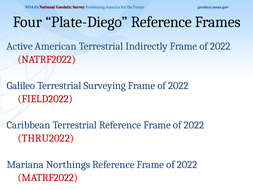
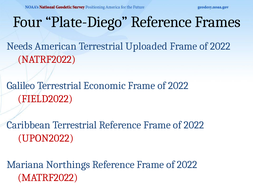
Active: Active -> Needs (20, 46)
Indirectly: Indirectly -> Uploaded (146, 46)
Surveying: Surveying -> Economic (105, 86)
THRU2022: THRU2022 -> UPON2022 (46, 138)
